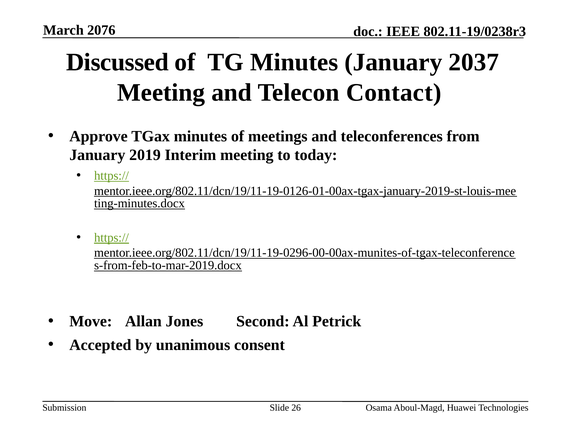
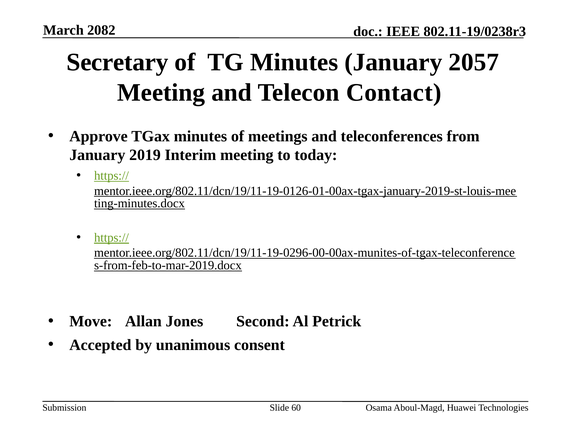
2076: 2076 -> 2082 (101, 30)
Discussed: Discussed -> Secretary (117, 62)
2037: 2037 -> 2057 (474, 62)
26: 26 -> 60 (296, 407)
